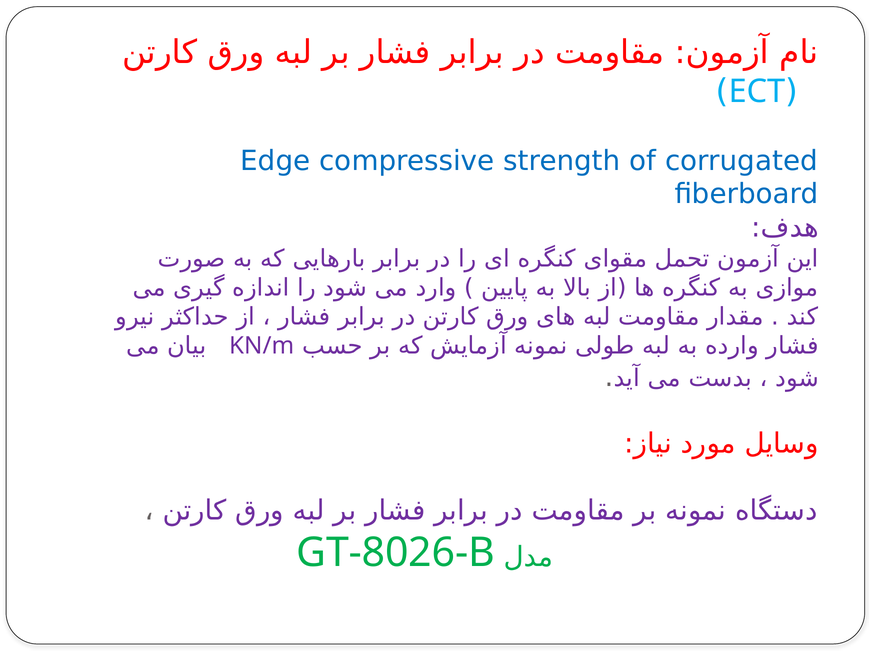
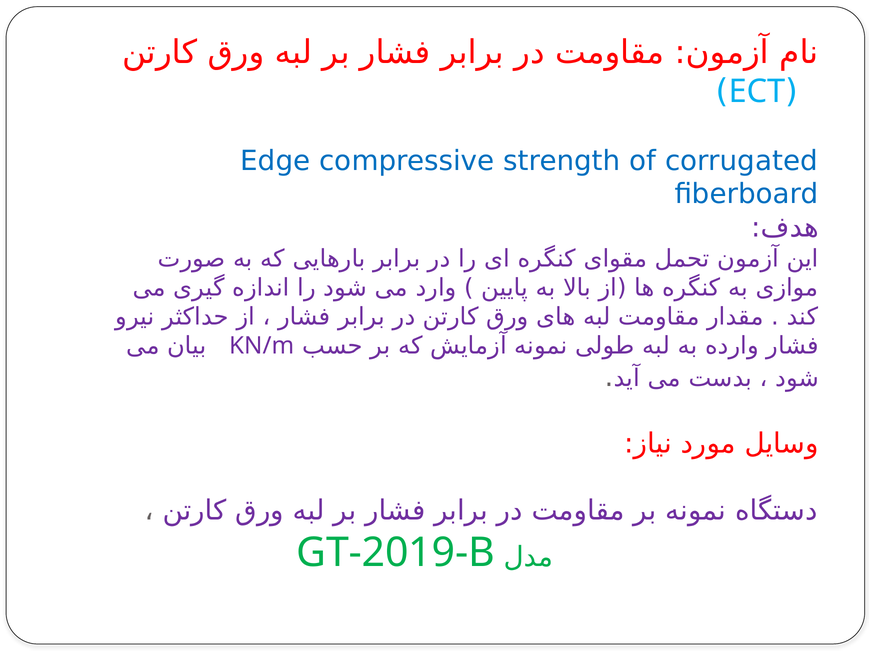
GT-8026-B: GT-8026-B -> GT-2019-B (396, 553)
